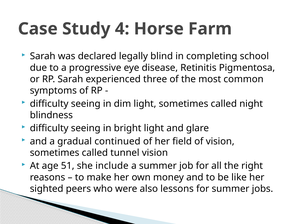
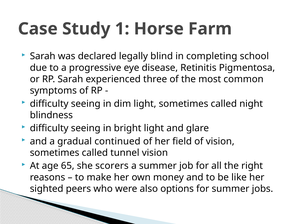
4: 4 -> 1 (122, 29)
51: 51 -> 65 (68, 166)
include: include -> scorers (112, 166)
lessons: lessons -> options (177, 189)
